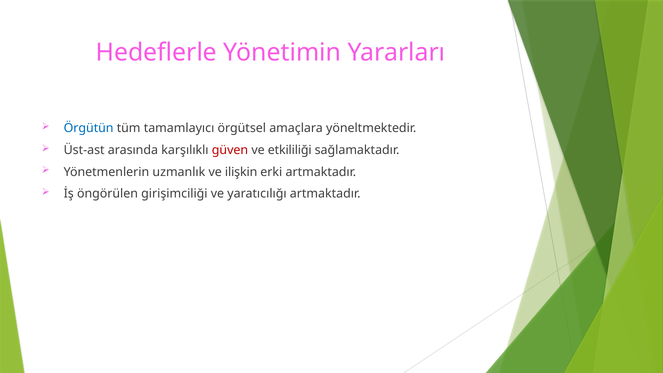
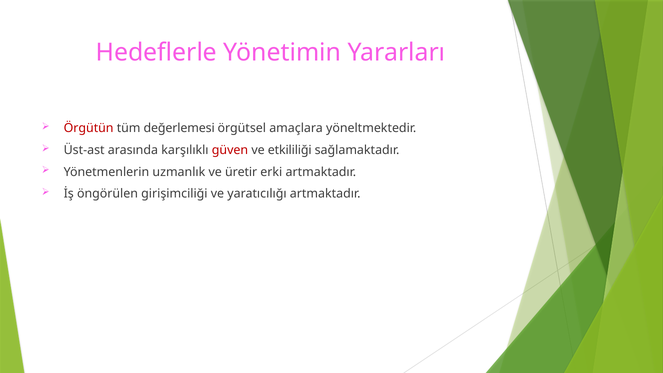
Örgütün colour: blue -> red (89, 128)
tamamlayıcı: tamamlayıcı -> değerlemesi (179, 128)
ilişkin: ilişkin -> üretir (241, 172)
